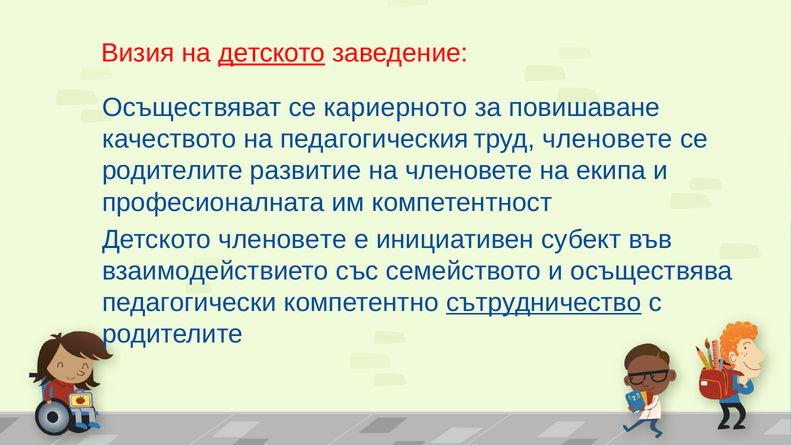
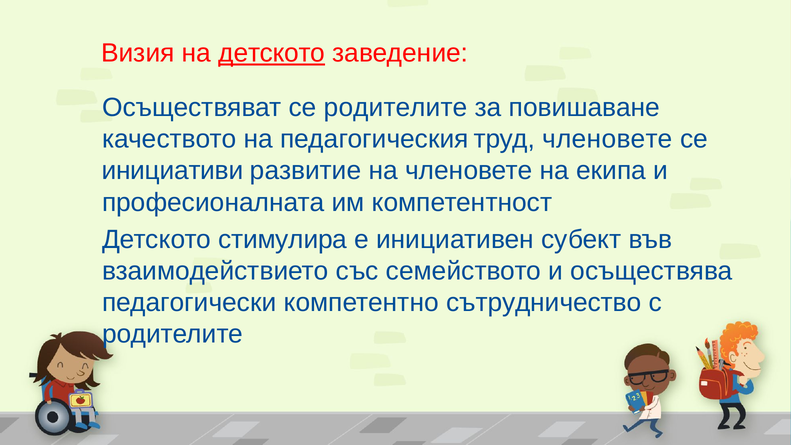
се кариерното: кариерното -> родителите (396, 107)
родителите: родителите -> инициативи (172, 171)
Детското членовете: членовете -> стимулира (283, 239)
сътрудничество underline: present -> none (544, 303)
